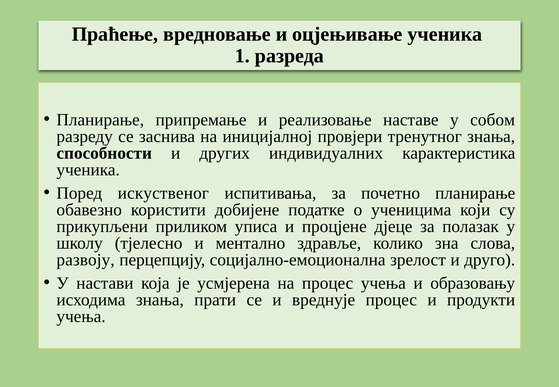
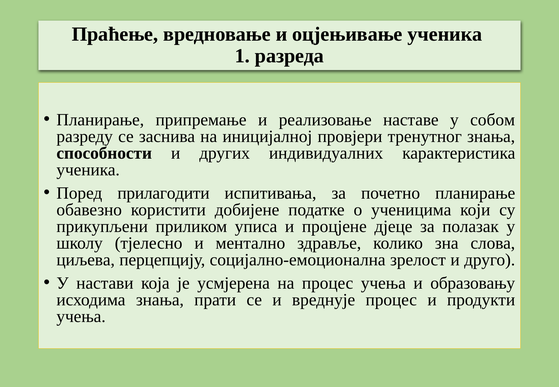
искуственог: искуственог -> прилагодити (163, 193)
развоју: развоју -> циљева (86, 260)
